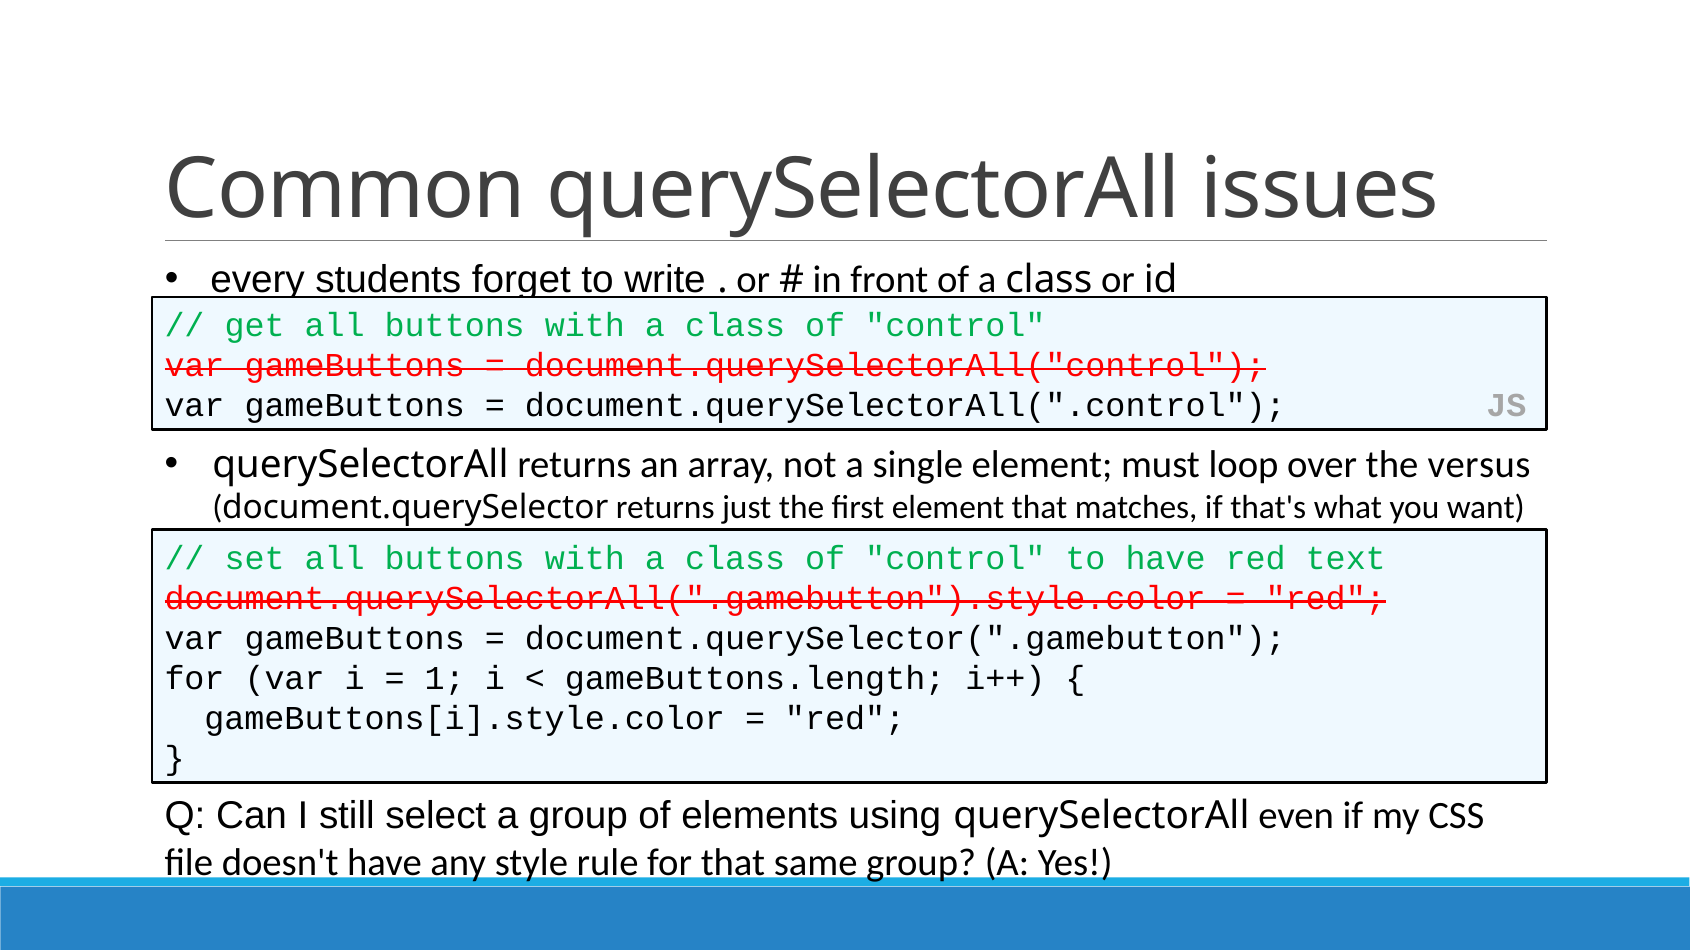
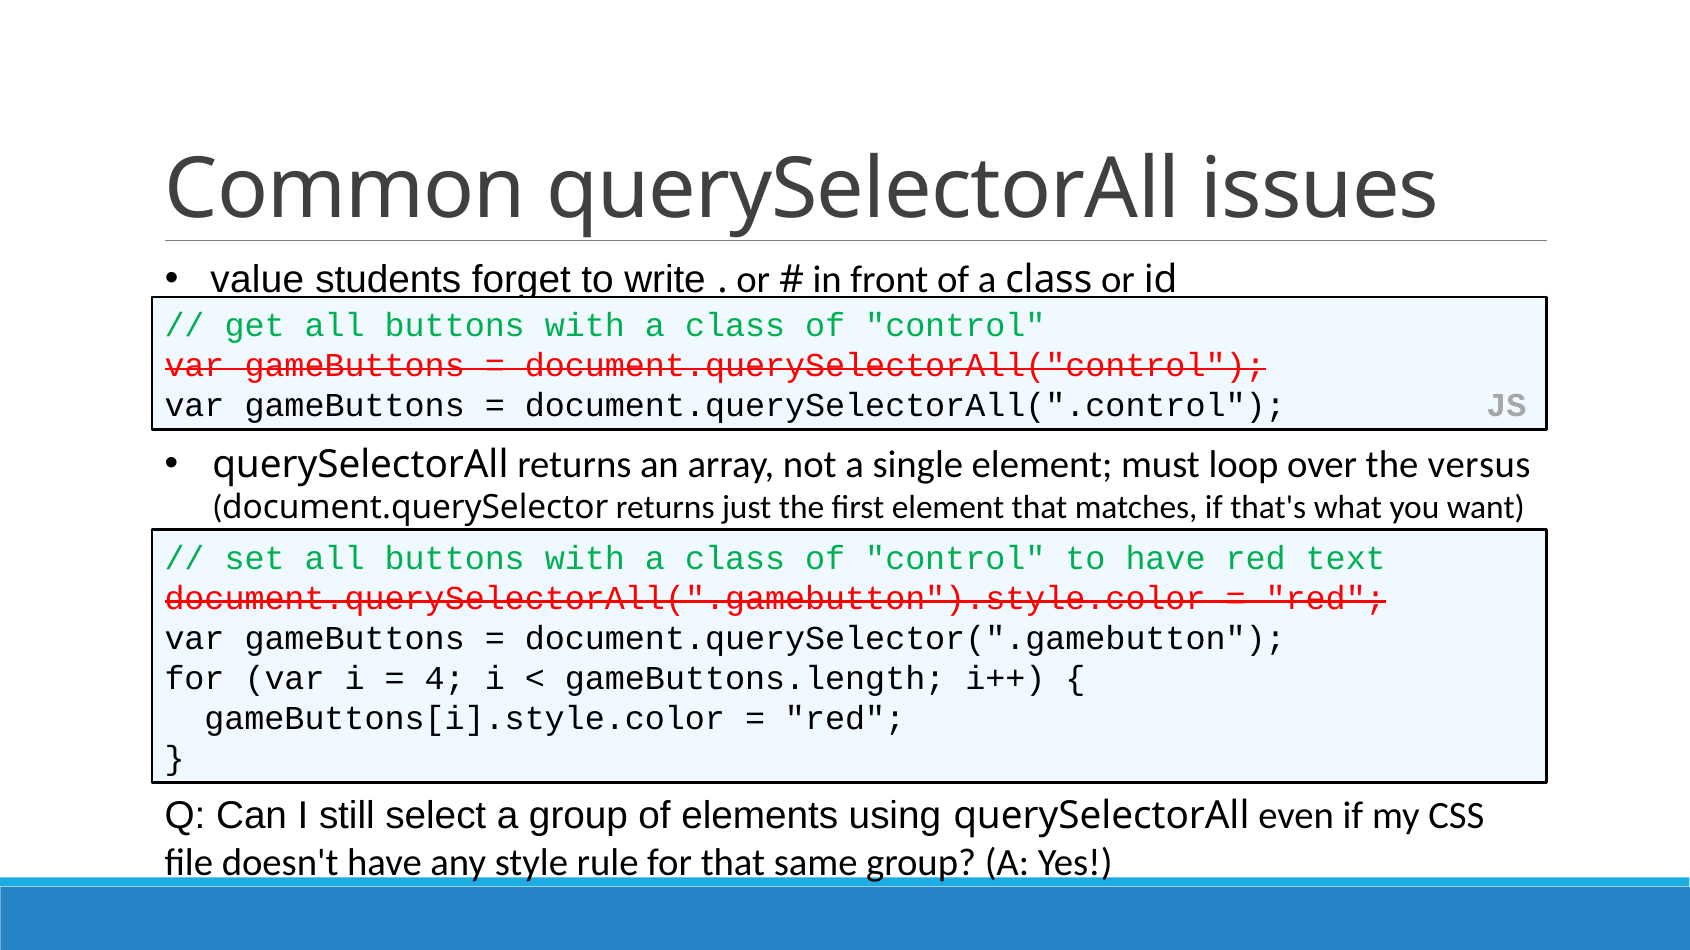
every: every -> value (257, 280)
1: 1 -> 4 (445, 679)
